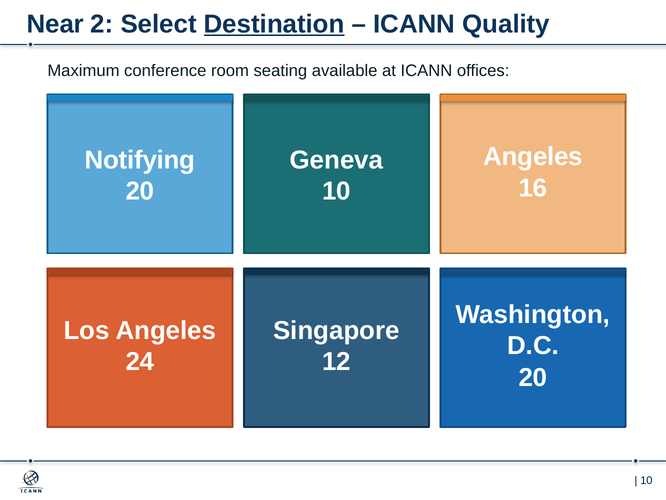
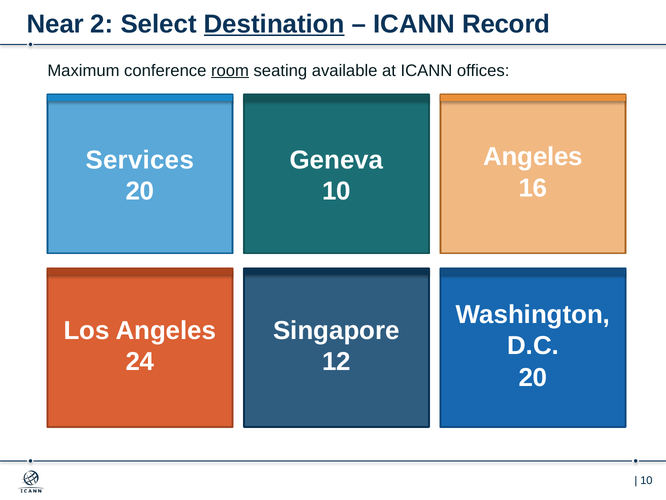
Quality: Quality -> Record (506, 24)
room underline: none -> present (230, 70)
Notifying: Notifying -> Services (140, 160)
